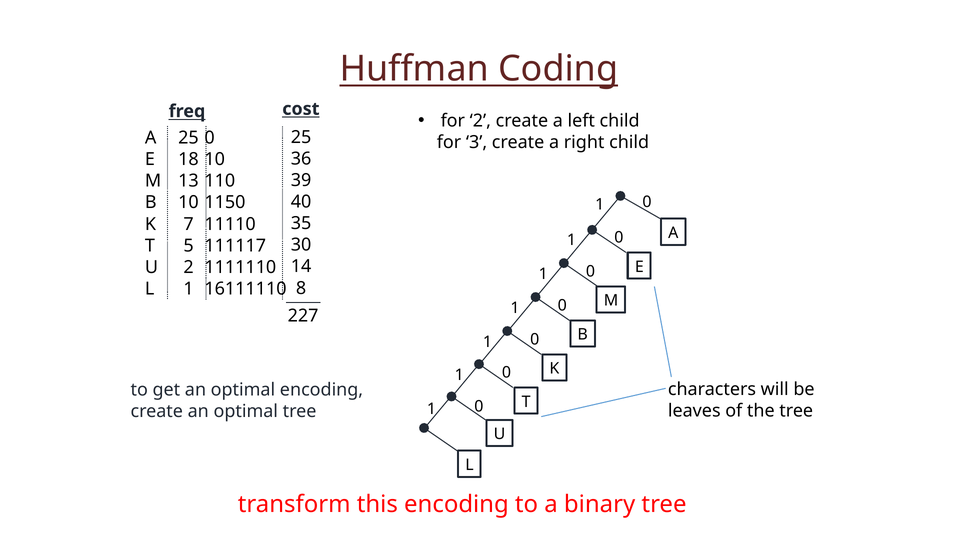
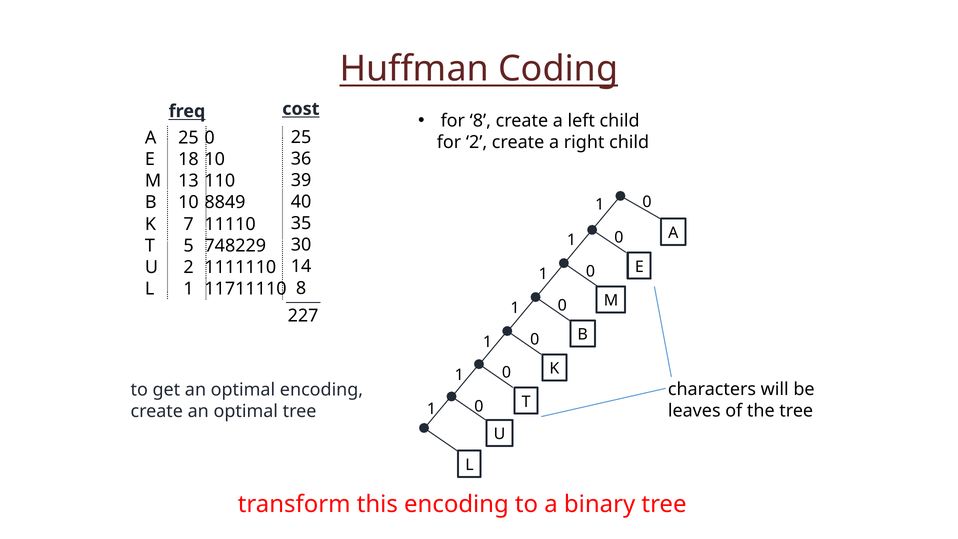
for 2: 2 -> 8 (480, 121)
for 3: 3 -> 2 (477, 142)
1150: 1150 -> 8849 (225, 203)
111117: 111117 -> 748229 (235, 246)
16111110: 16111110 -> 11711110 (246, 289)
